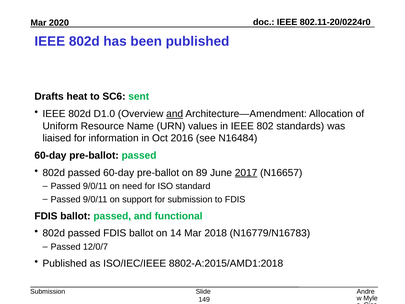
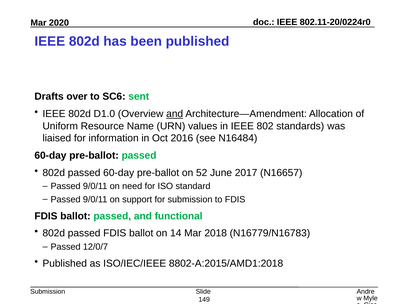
heat: heat -> over (77, 97)
89: 89 -> 52 (202, 173)
2017 underline: present -> none (246, 173)
